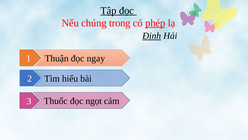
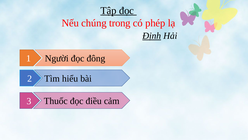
phép underline: present -> none (155, 23)
Thuận: Thuận -> Người (57, 58)
ngay: ngay -> đông (96, 58)
ngọt: ngọt -> điều (94, 101)
